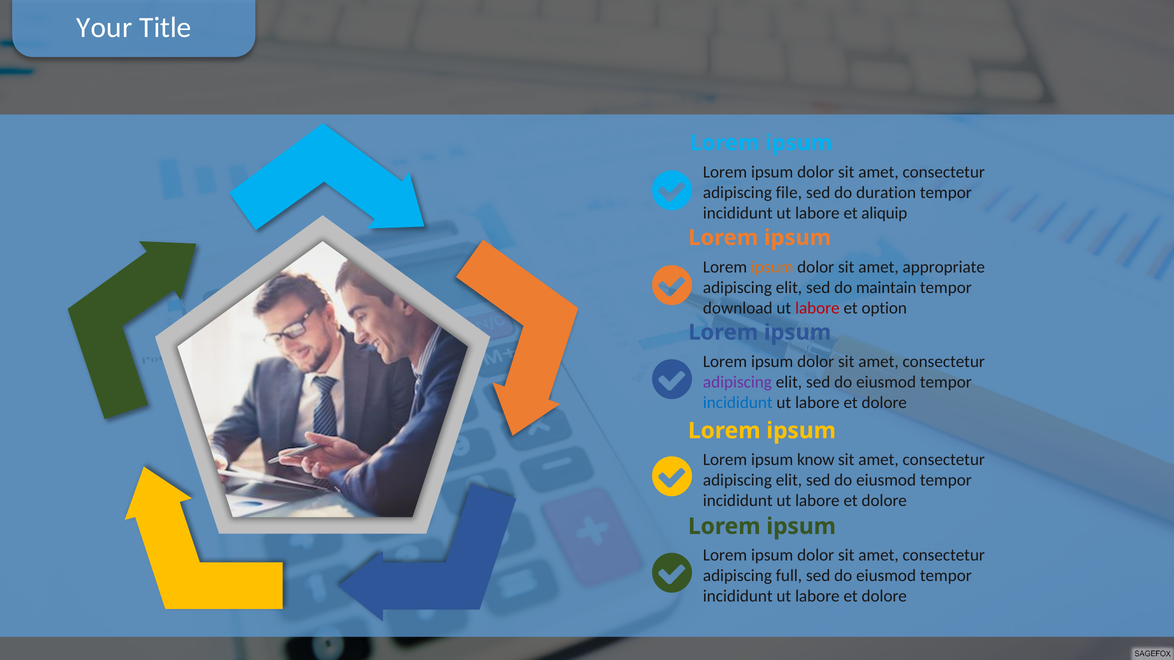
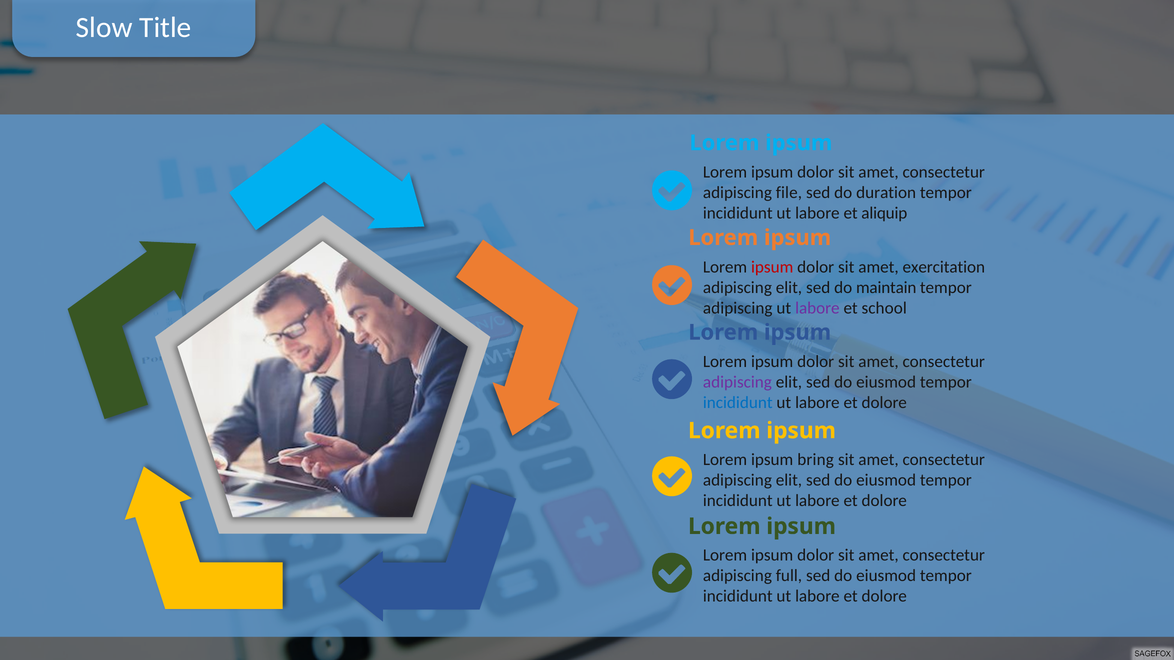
Your: Your -> Slow (104, 28)
ipsum colour: orange -> red (772, 267)
appropriate: appropriate -> exercitation (944, 267)
download: download -> adipiscing (738, 308)
labore colour: red -> purple (817, 308)
option: option -> school (884, 308)
know: know -> bring (816, 460)
